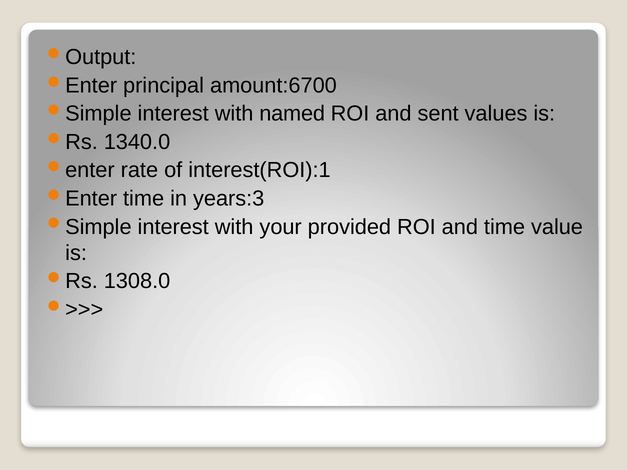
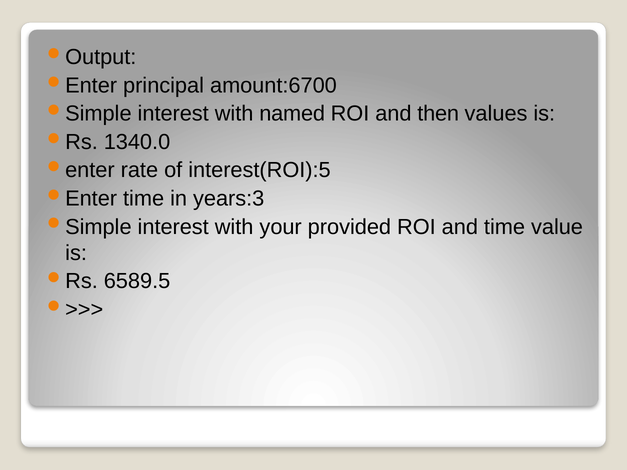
sent: sent -> then (438, 114)
interest(ROI):1: interest(ROI):1 -> interest(ROI):5 (259, 170)
1308.0: 1308.0 -> 6589.5 (137, 281)
